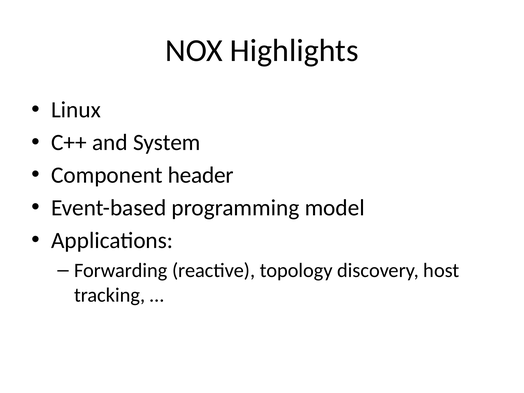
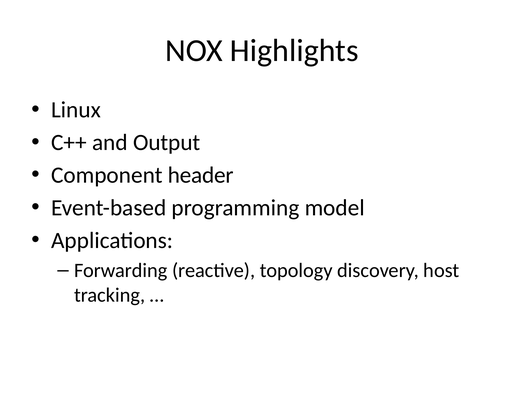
System: System -> Output (167, 143)
